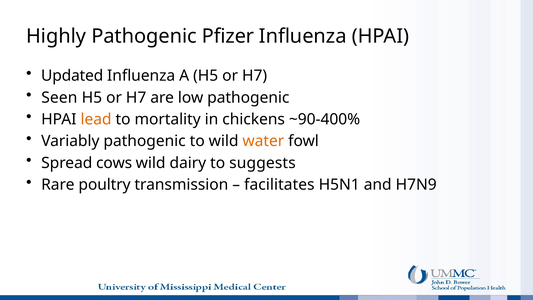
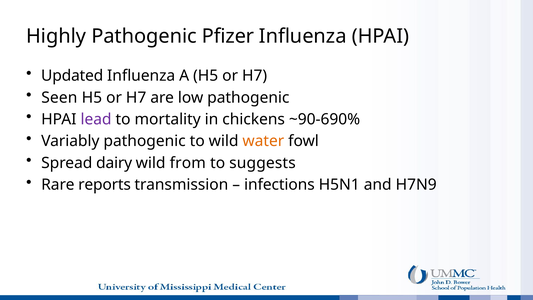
lead colour: orange -> purple (96, 119)
~90-400%: ~90-400% -> ~90-690% (325, 119)
cows: cows -> dairy (114, 163)
dairy: dairy -> from (188, 163)
poultry: poultry -> reports (105, 185)
facilitates: facilitates -> infections (279, 185)
